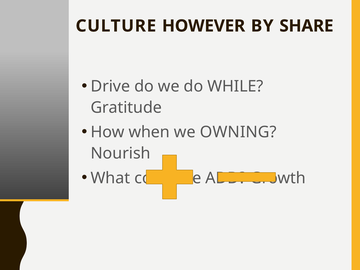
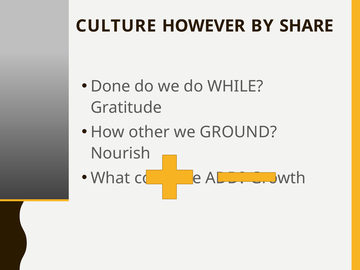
Drive: Drive -> Done (110, 86)
when: when -> other (149, 132)
OWNING: OWNING -> GROUND (238, 132)
